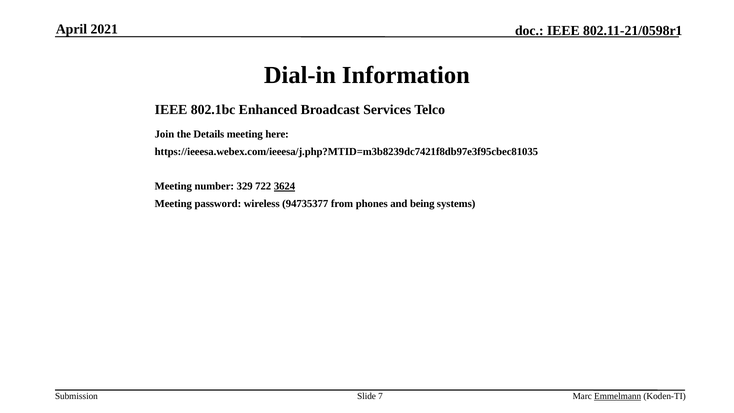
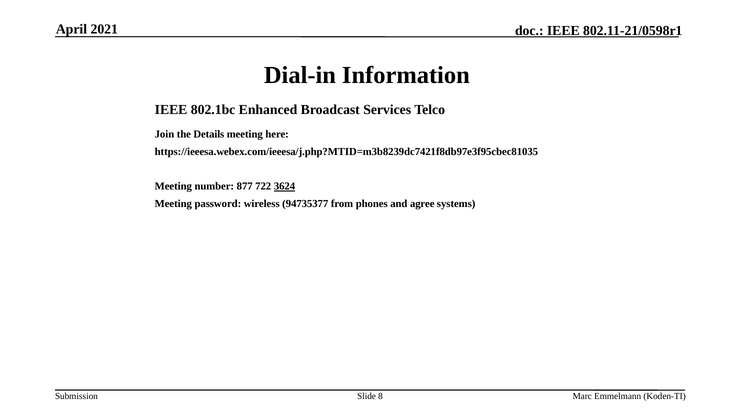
329: 329 -> 877 (245, 186)
being: being -> agree (422, 204)
7: 7 -> 8 (381, 396)
Emmelmann underline: present -> none (618, 396)
